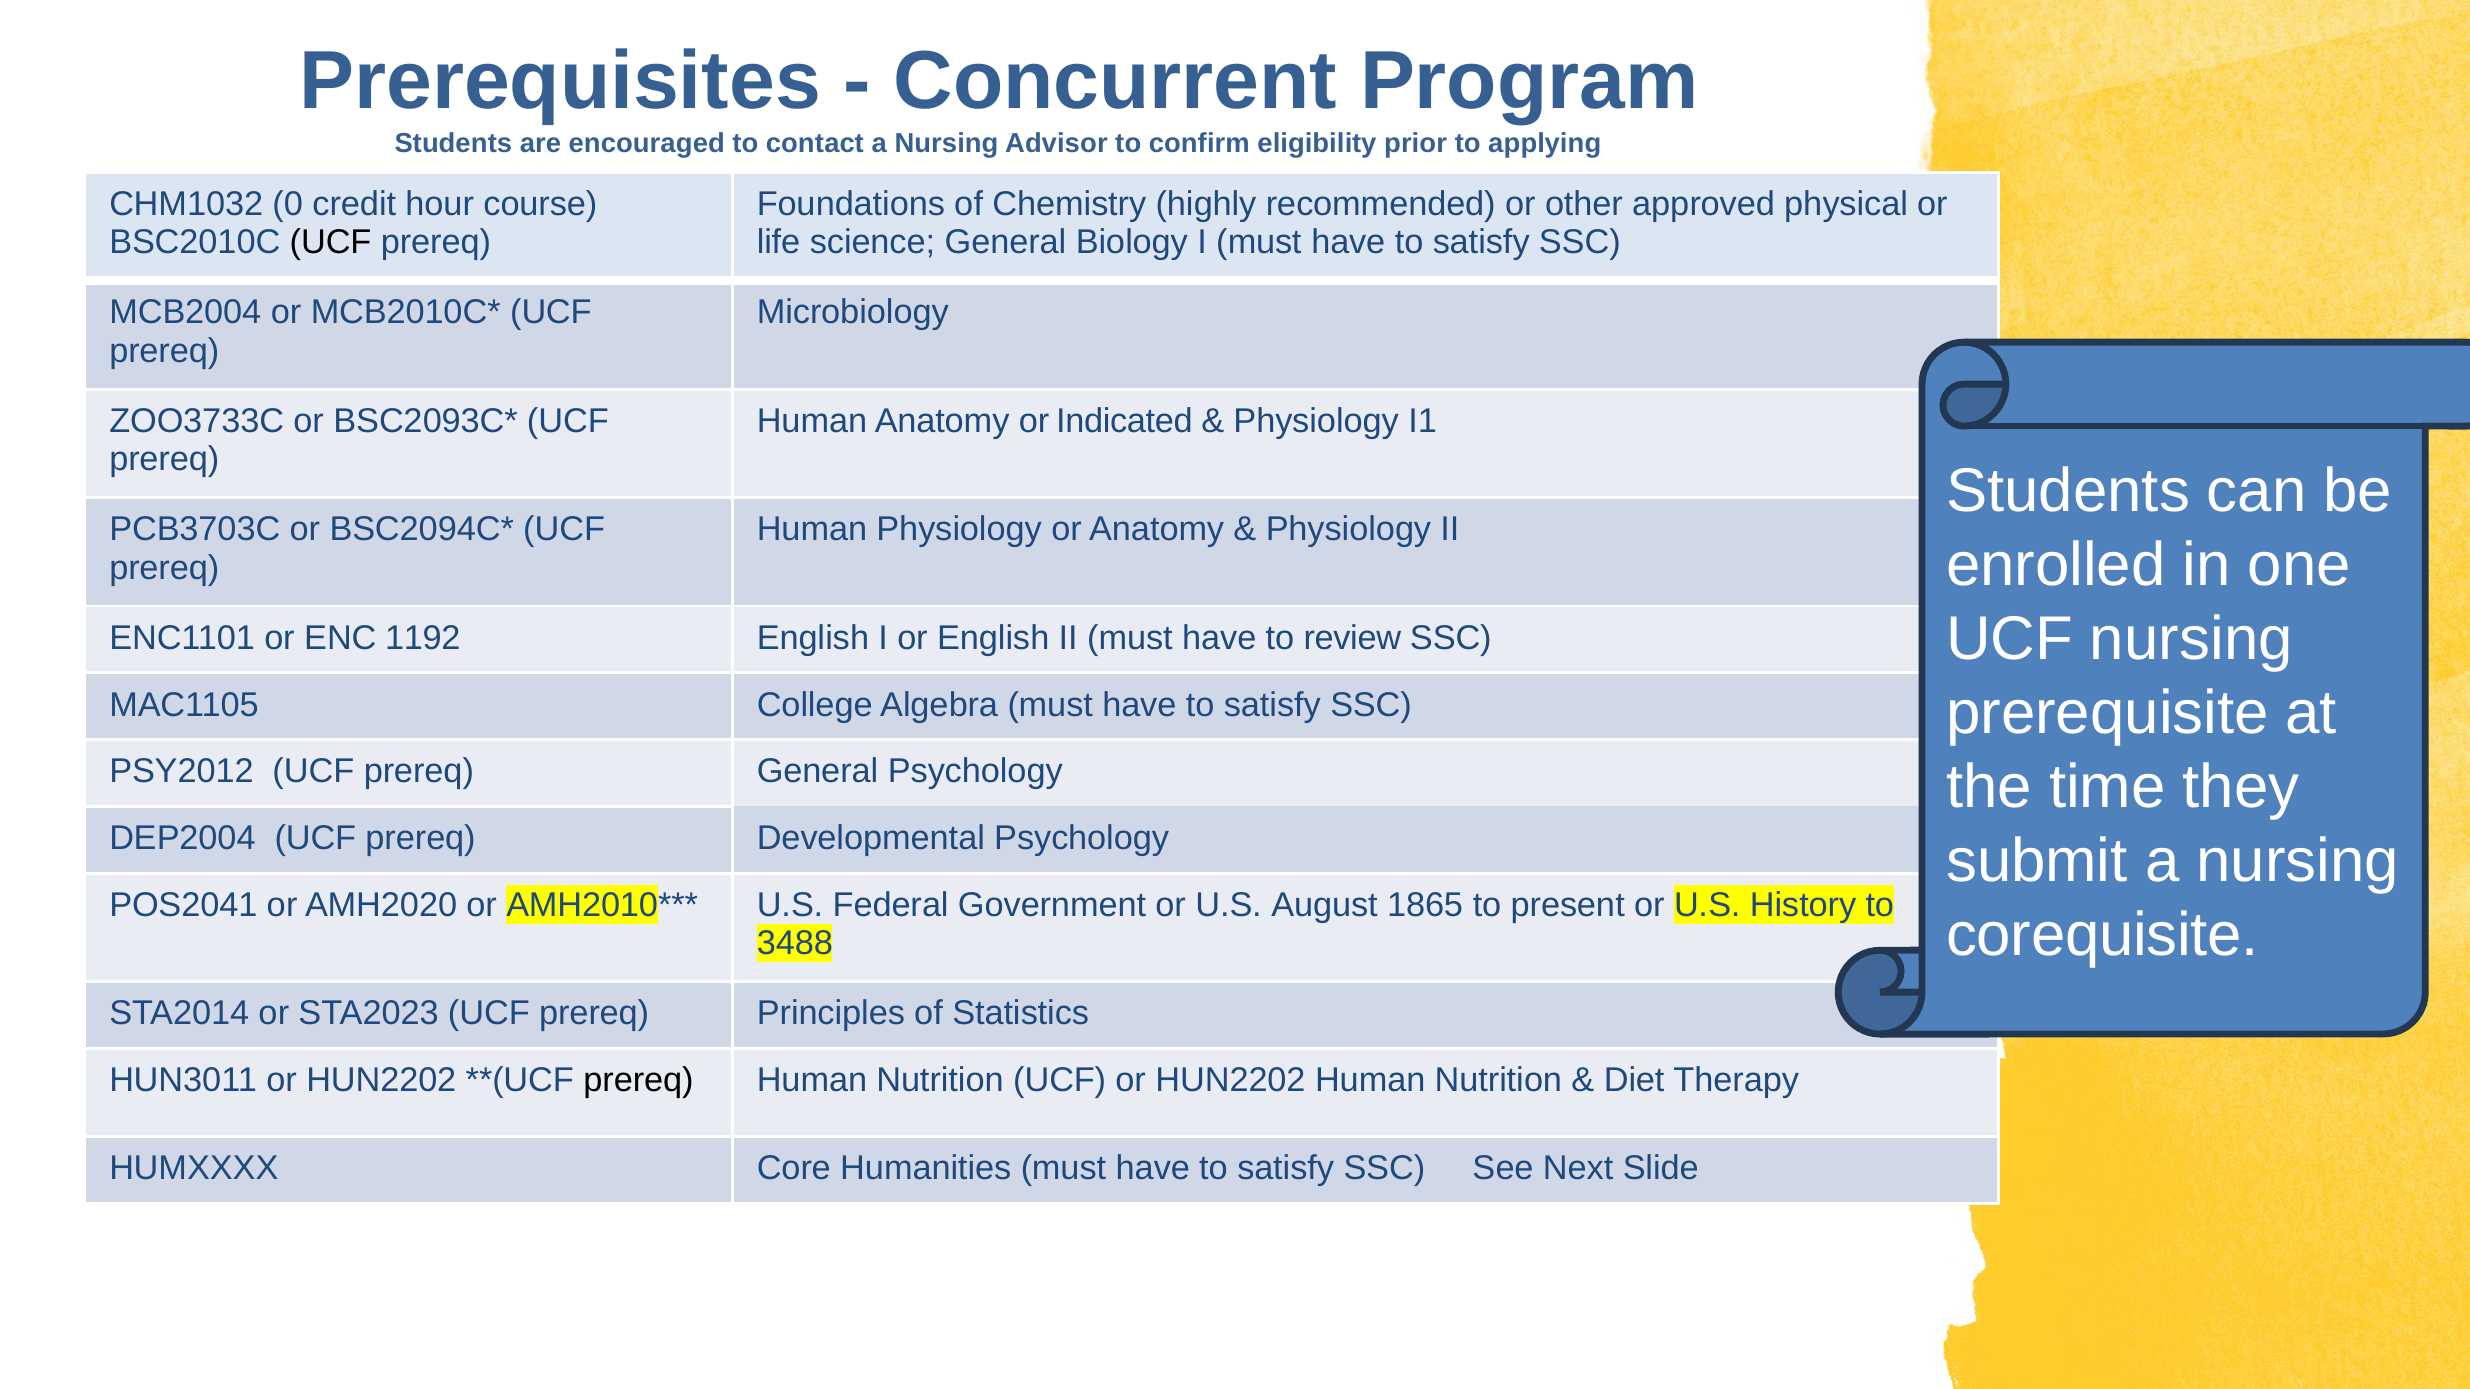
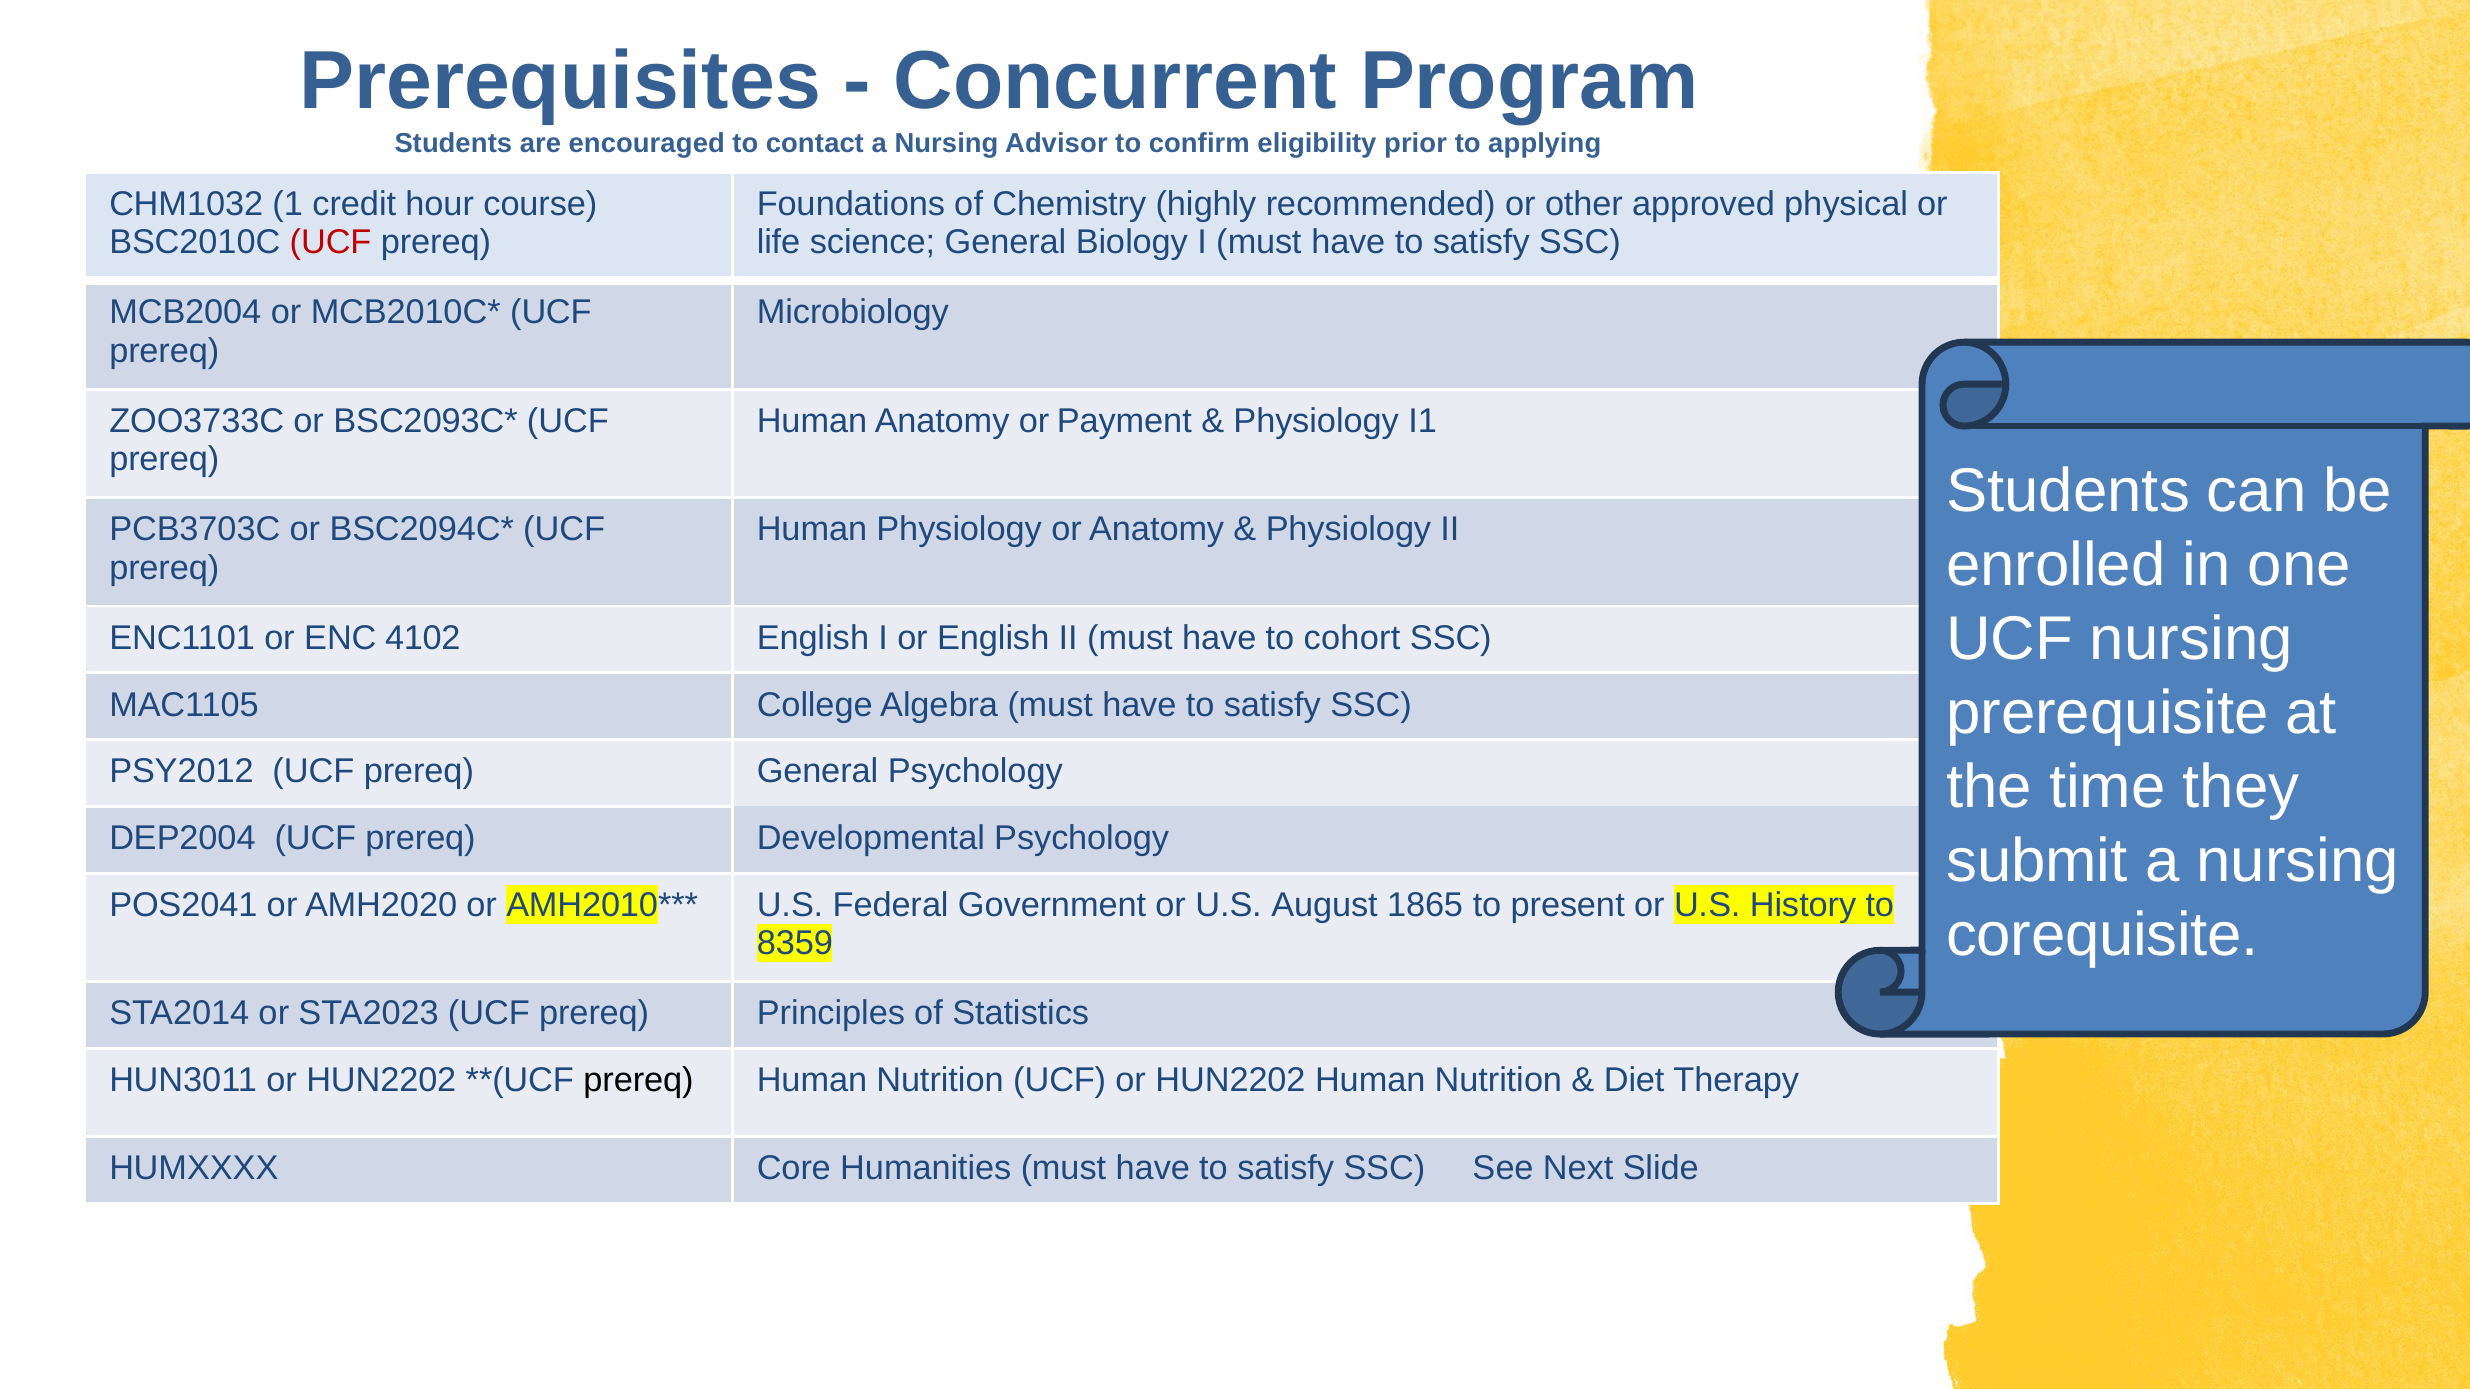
0: 0 -> 1 (288, 204)
UCF colour: black -> red (331, 242)
Indicated: Indicated -> Payment (1124, 421)
1192: 1192 -> 4102 (423, 638)
review: review -> cohort (1352, 638)
3488: 3488 -> 8359 (795, 944)
